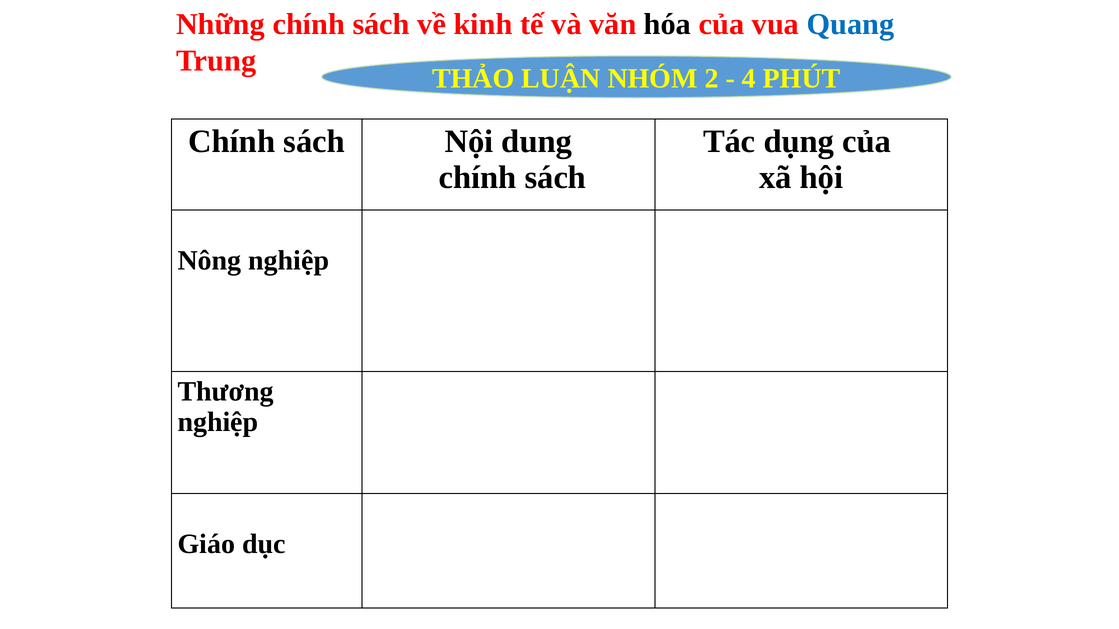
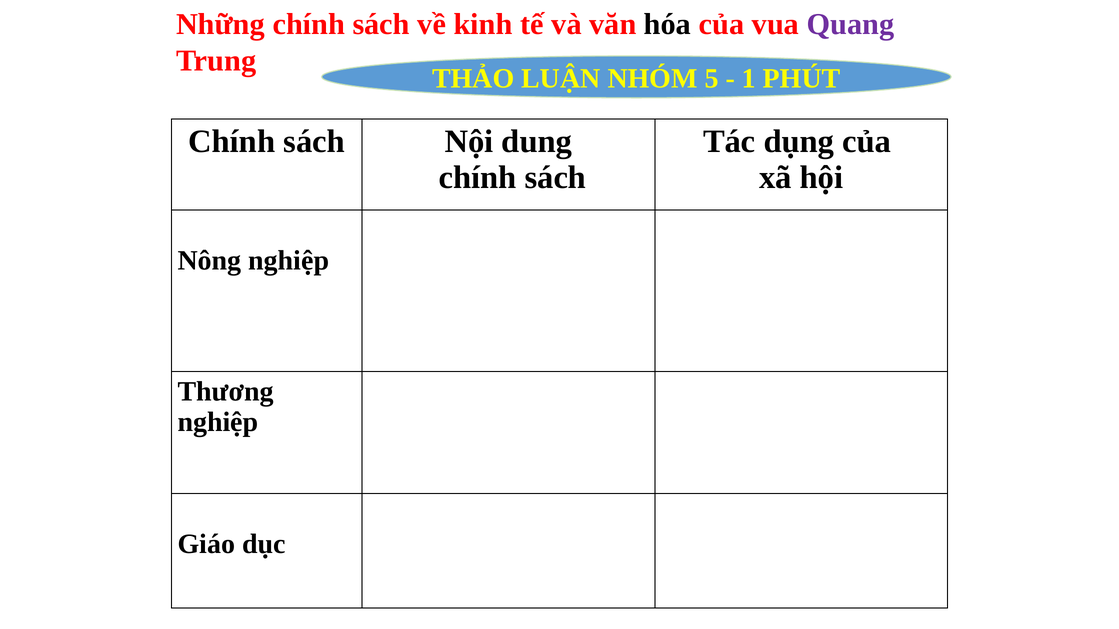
Quang colour: blue -> purple (850, 24)
2: 2 -> 5 (712, 79)
4: 4 -> 1 (749, 79)
